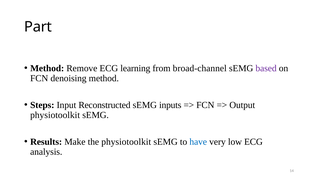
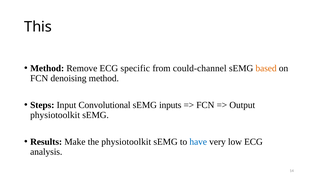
Part: Part -> This (38, 27)
learning: learning -> specific (135, 68)
broad-channel: broad-channel -> could-channel (200, 68)
based colour: purple -> orange (266, 68)
Reconstructed: Reconstructed -> Convolutional (104, 105)
